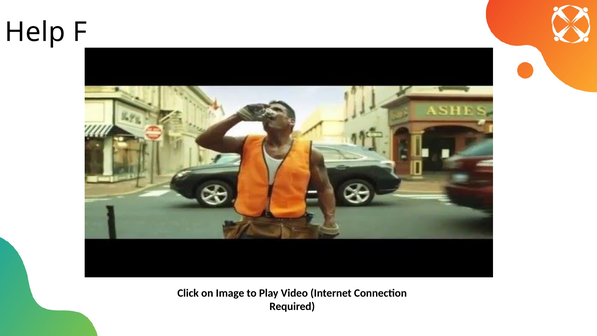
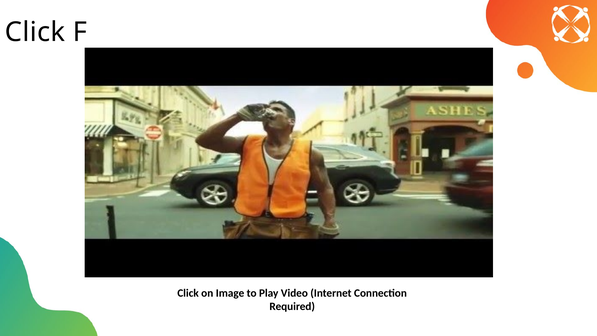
Help: Help -> Click (35, 32)
